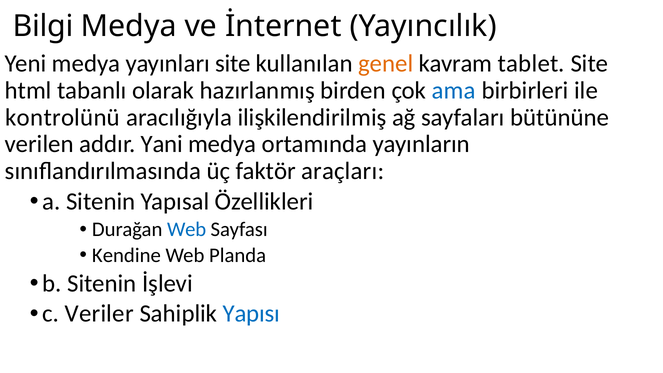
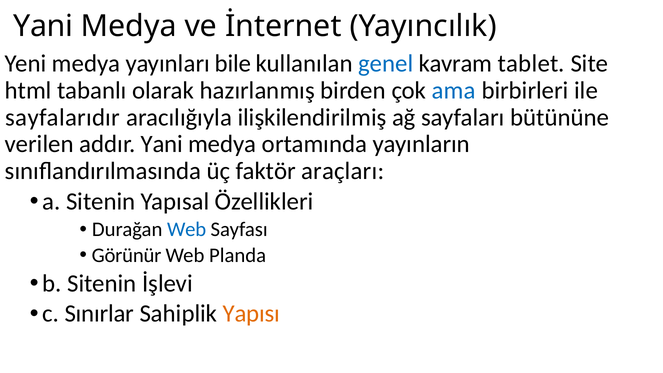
Bilgi: Bilgi -> Yani (43, 26)
yayınları site: site -> bile (233, 64)
genel colour: orange -> blue (386, 64)
kontrolünü: kontrolünü -> sayfalarıdır (63, 117)
Kendine: Kendine -> Görünür (127, 255)
Veriler: Veriler -> Sınırlar (99, 314)
Yapısı colour: blue -> orange (251, 314)
